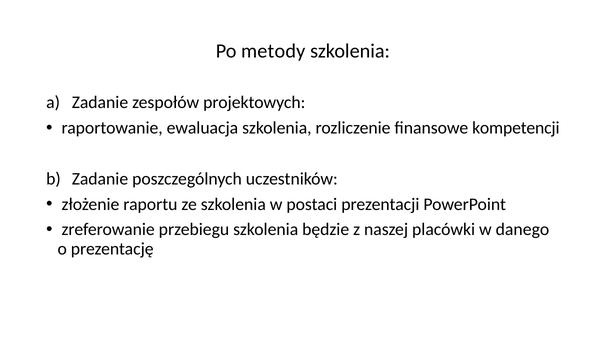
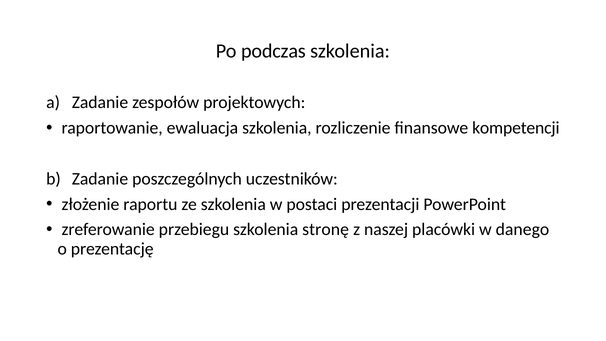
metody: metody -> podczas (273, 51)
będzie: będzie -> stronę (326, 230)
